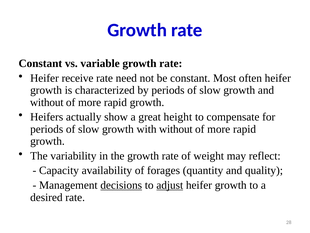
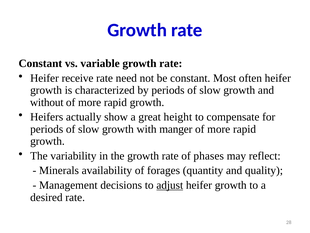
with without: without -> manger (176, 129)
weight: weight -> phases (209, 156)
Capacity: Capacity -> Minerals (59, 170)
decisions underline: present -> none (121, 185)
